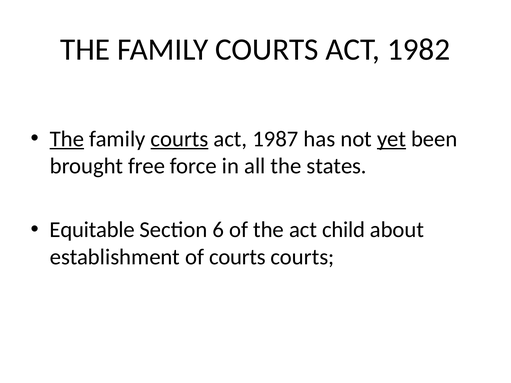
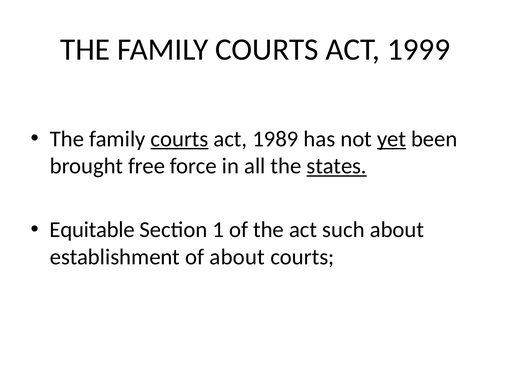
1982: 1982 -> 1999 (419, 49)
The underline: present -> none (67, 139)
1987: 1987 -> 1989 (275, 139)
states underline: none -> present (337, 166)
6: 6 -> 1 (218, 230)
child: child -> such (343, 230)
of courts: courts -> about (237, 257)
